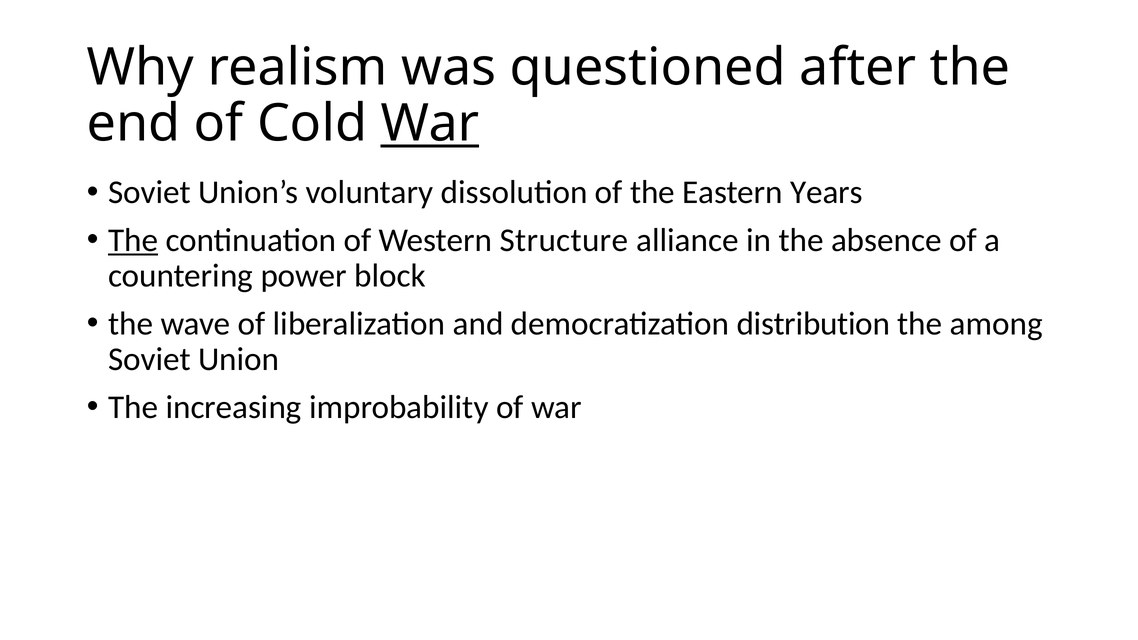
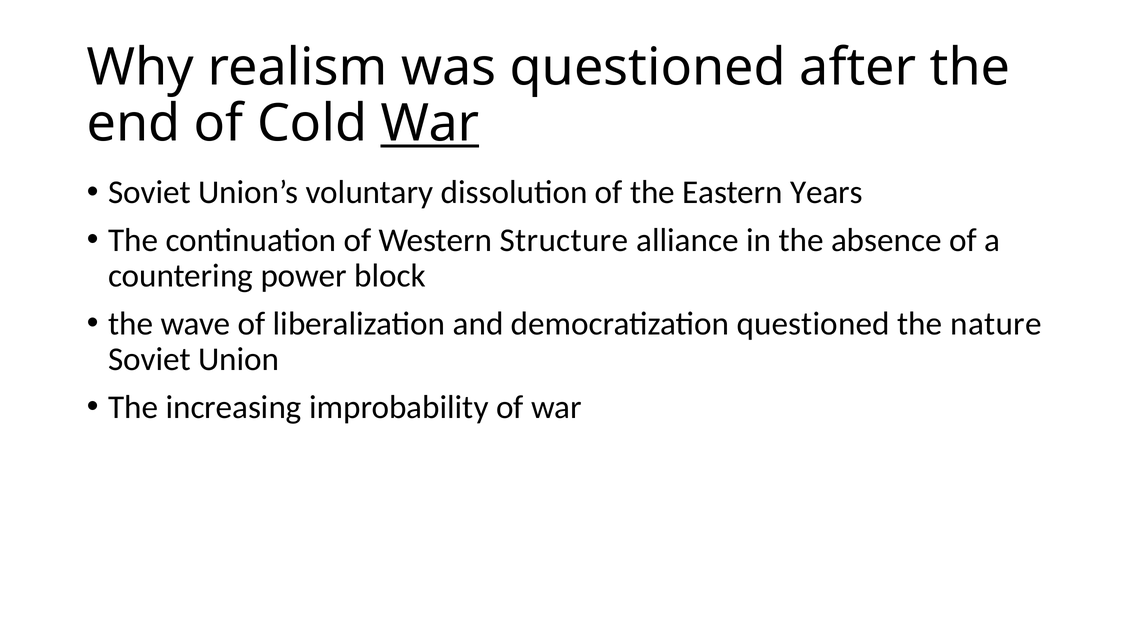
The underline: present -> none (133, 240)
democratization distribution: distribution -> questioned (813, 324)
among: among -> nature (996, 324)
